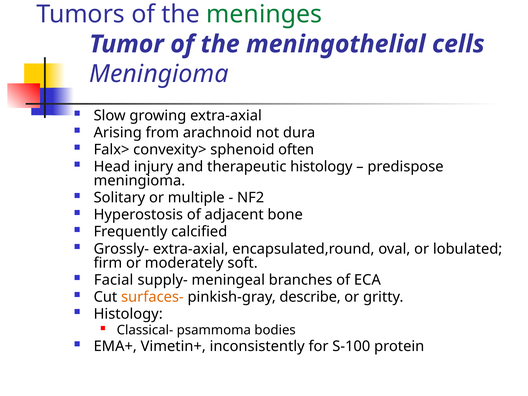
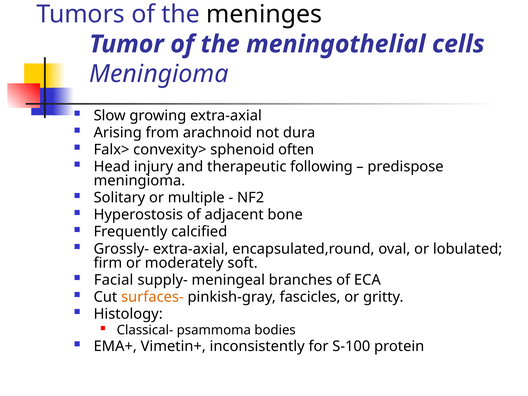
meninges colour: green -> black (264, 14)
therapeutic histology: histology -> following (321, 167)
describe: describe -> fascicles (310, 297)
